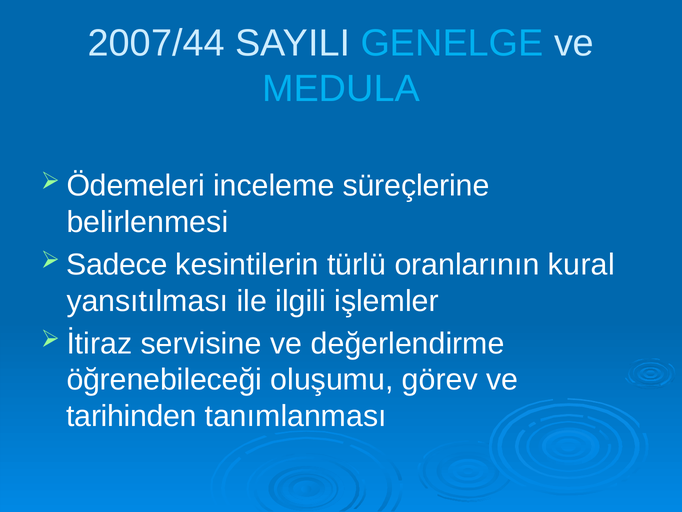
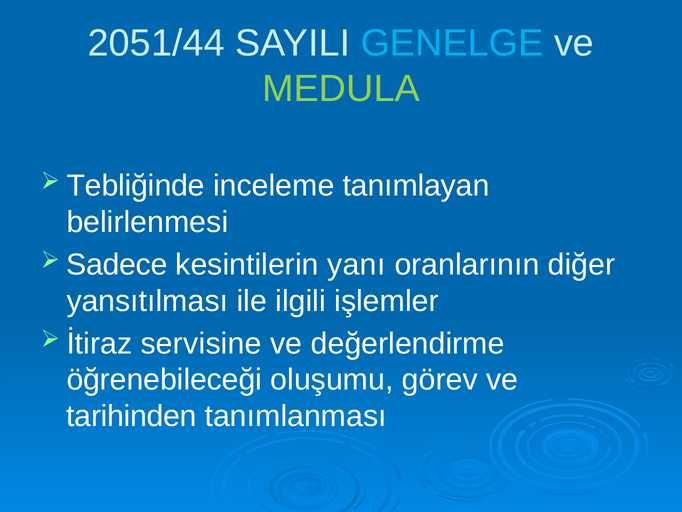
2007/44: 2007/44 -> 2051/44 (156, 43)
MEDULA colour: light blue -> light green (341, 89)
Ödemeleri: Ödemeleri -> Tebliğinde (136, 186)
süreçlerine: süreçlerine -> tanımlayan (416, 186)
türlü: türlü -> yanı (356, 264)
kural: kural -> diğer (582, 264)
